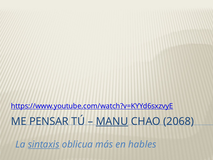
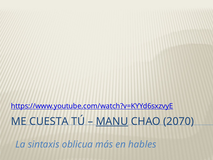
PENSAR: PENSAR -> CUESTA (49, 121)
2068: 2068 -> 2070 (179, 121)
sintaxis underline: present -> none (44, 144)
